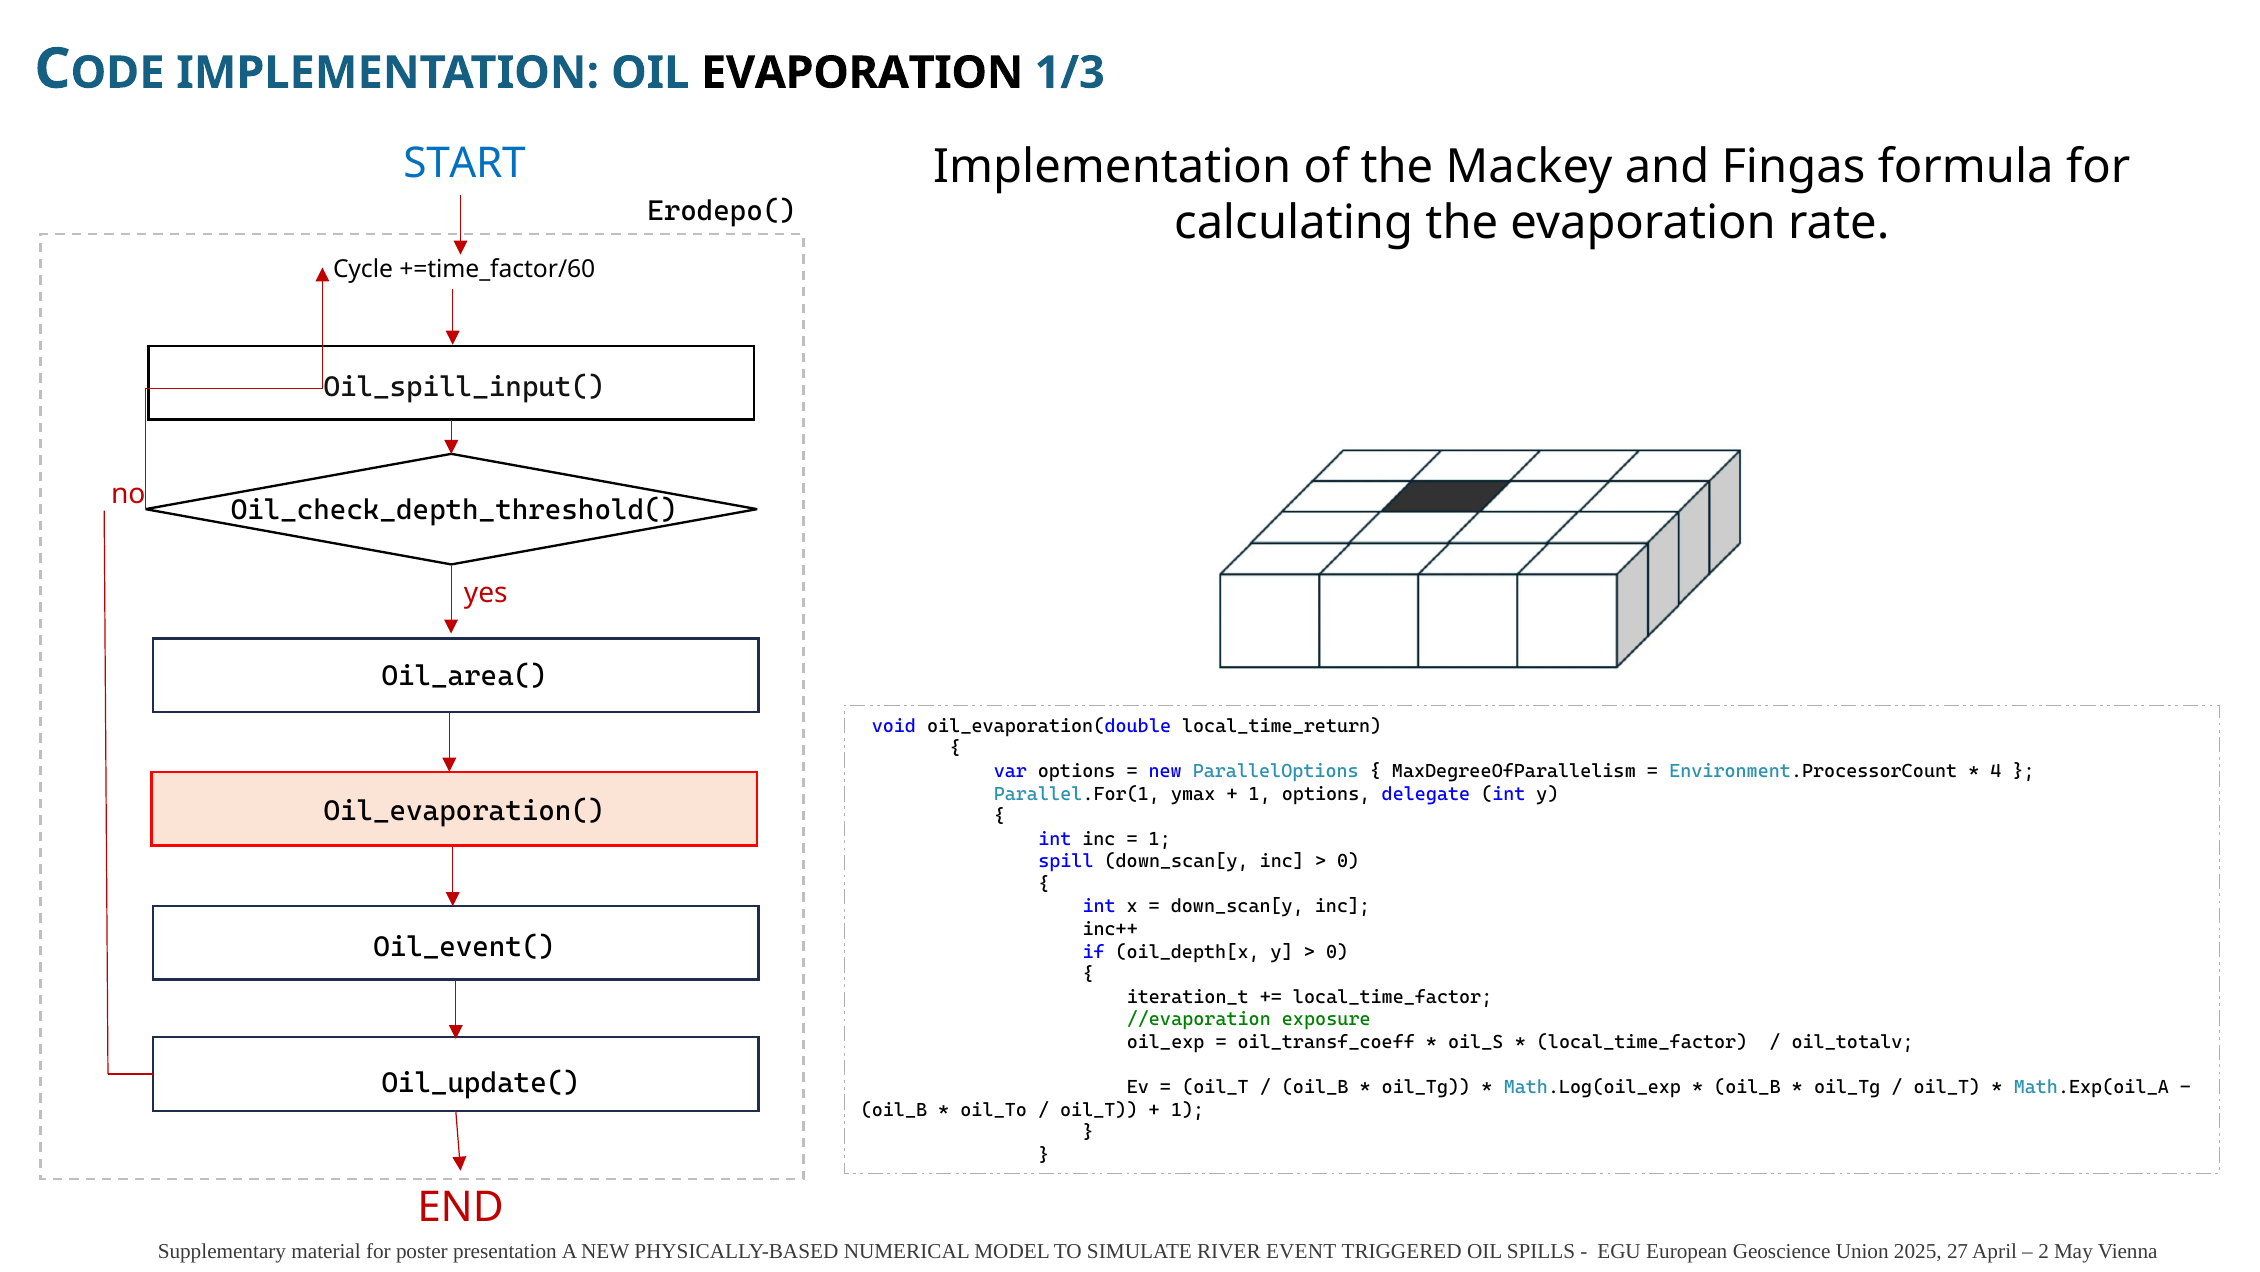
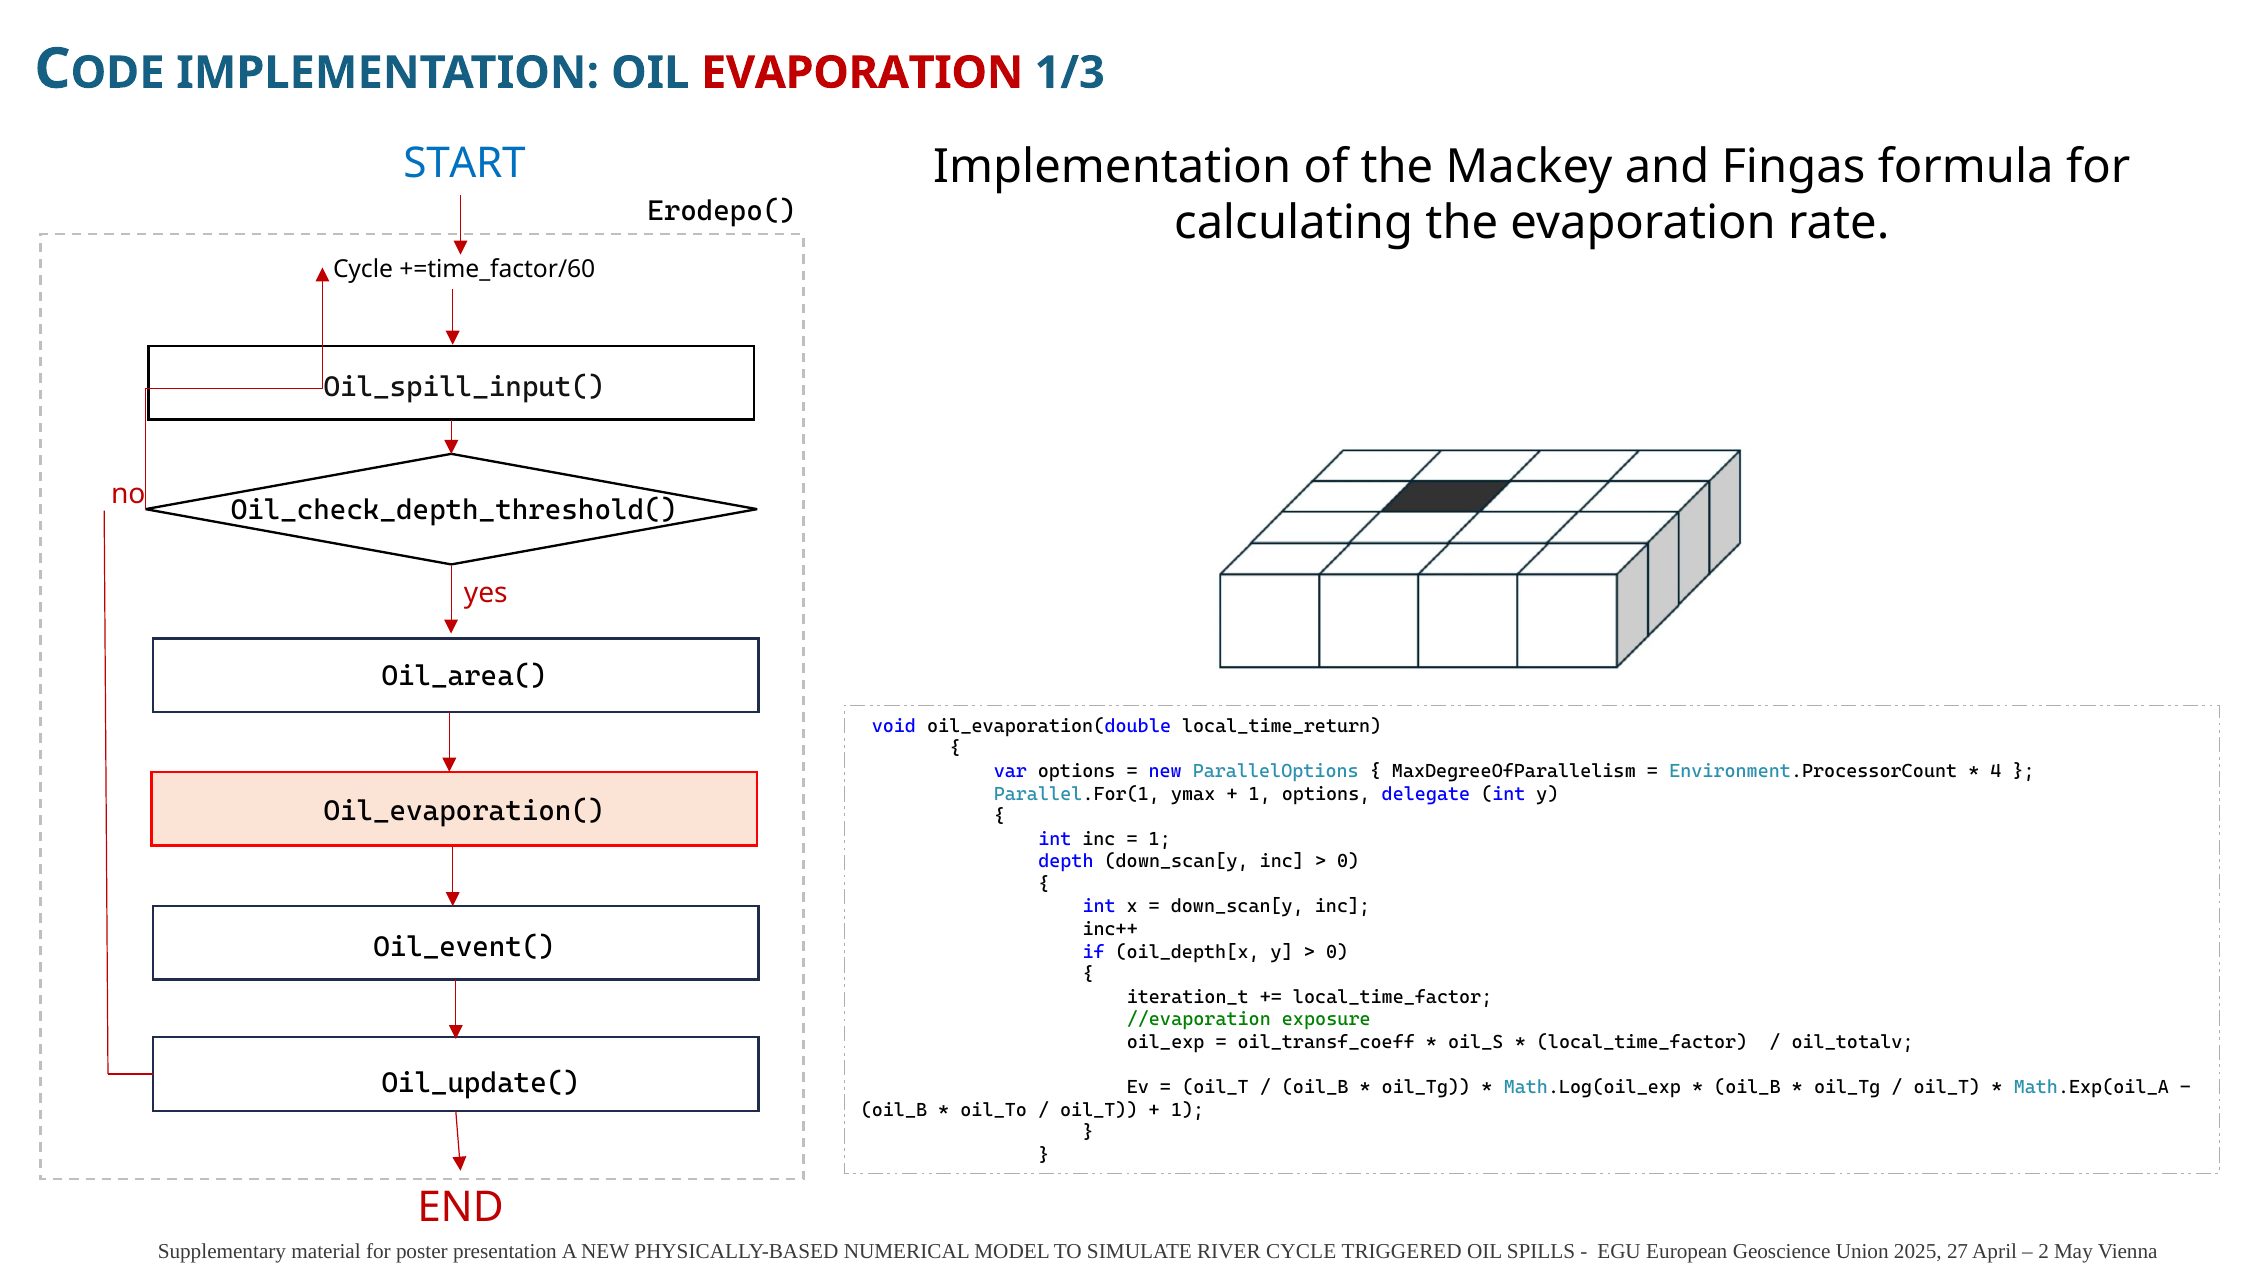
EVAPORATION colour: black -> red (862, 73)
spill: spill -> depth (1066, 861)
RIVER EVENT: EVENT -> CYCLE (1301, 1251)
